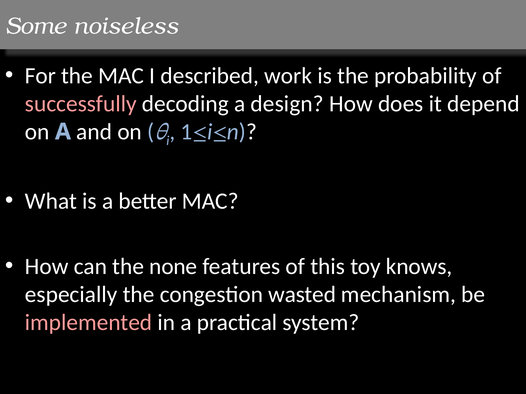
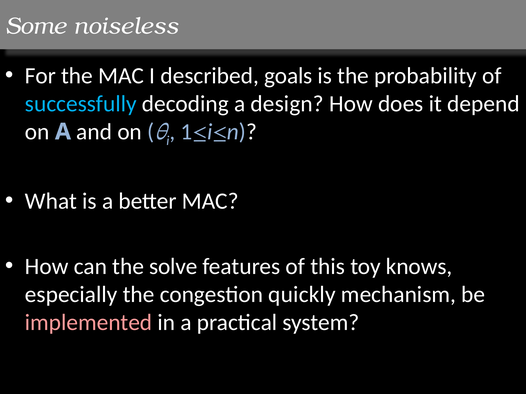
work: work -> goals (288, 76)
successfully colour: pink -> light blue (81, 104)
none: none -> solve (173, 267)
wasted: wasted -> quickly (302, 295)
